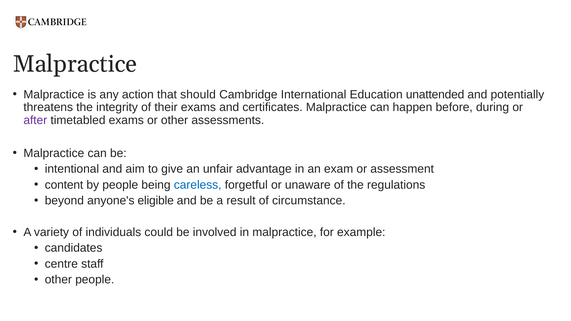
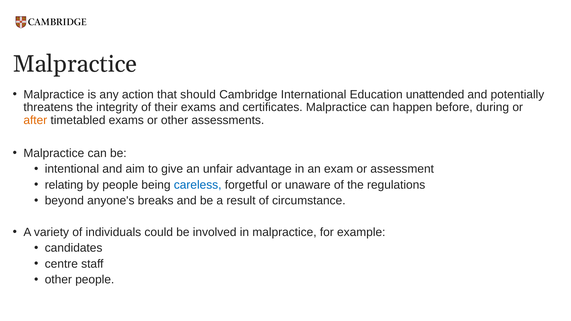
after colour: purple -> orange (35, 120)
content: content -> relating (64, 185)
eligible: eligible -> breaks (156, 201)
